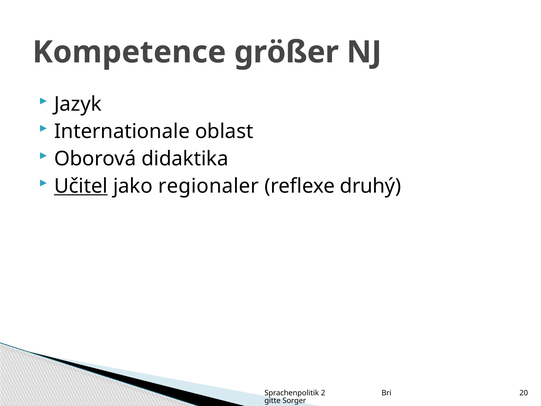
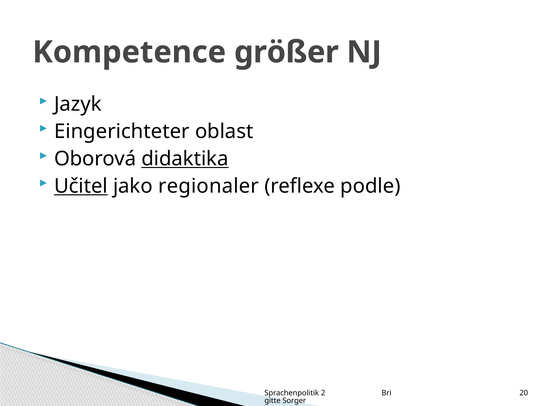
Internationale: Internationale -> Eingerichteter (122, 131)
didaktika underline: none -> present (185, 159)
druhý: druhý -> podle (370, 186)
